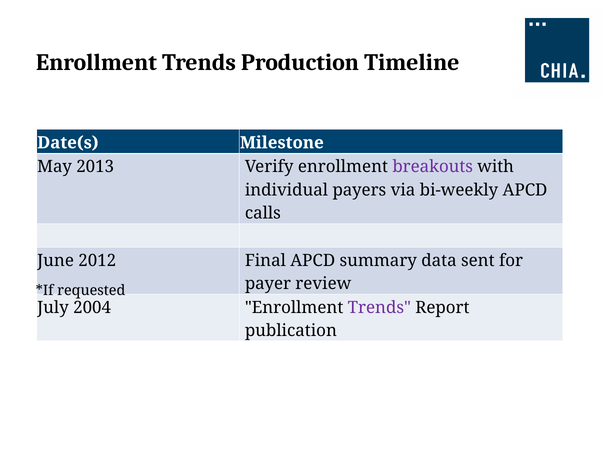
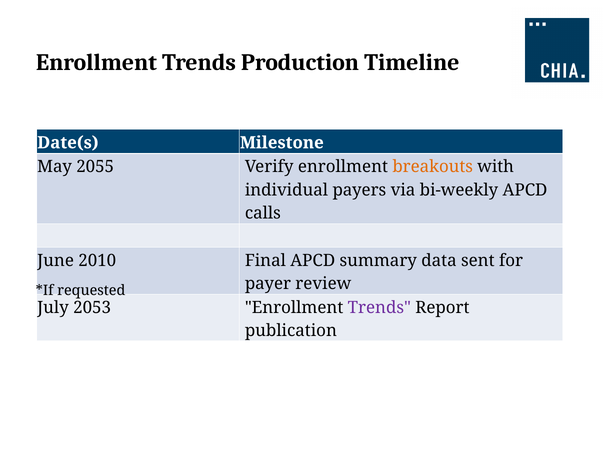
2013: 2013 -> 2055 (95, 167)
breakouts colour: purple -> orange (433, 167)
2012: 2012 -> 2010 (97, 261)
2004: 2004 -> 2053 (92, 307)
